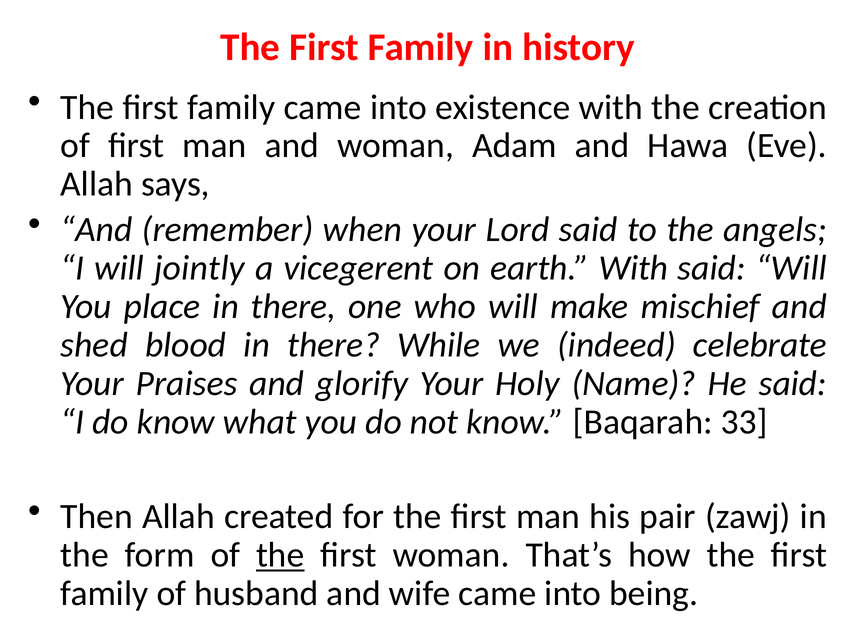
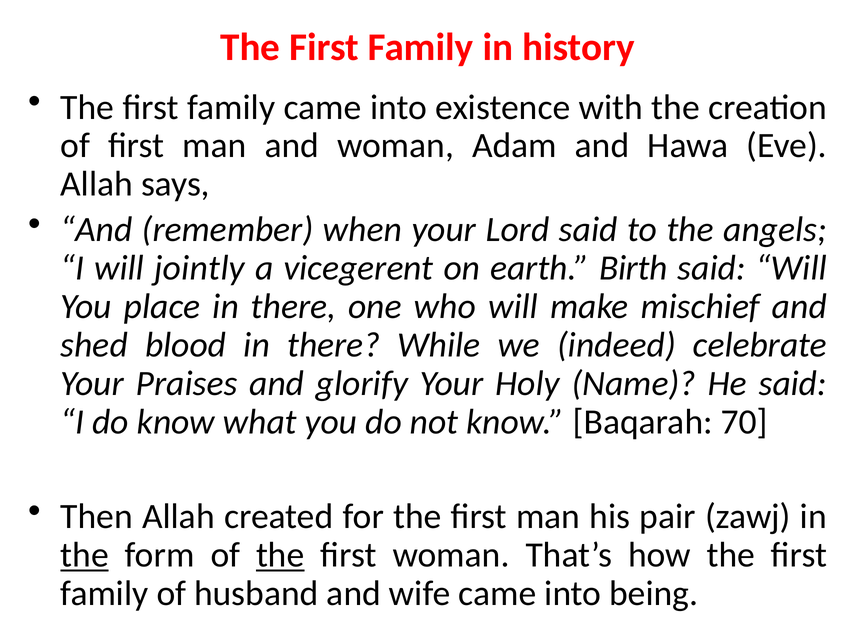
earth With: With -> Birth (633, 268)
33: 33 -> 70 (744, 422)
the underline: none -> present (85, 555)
